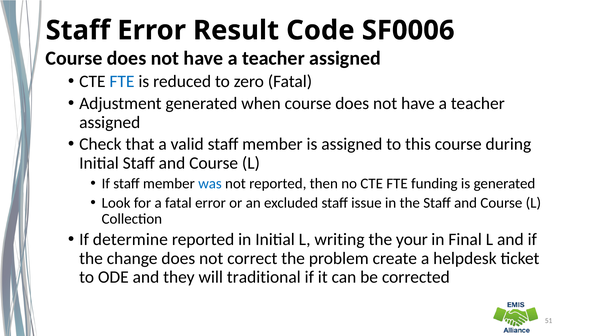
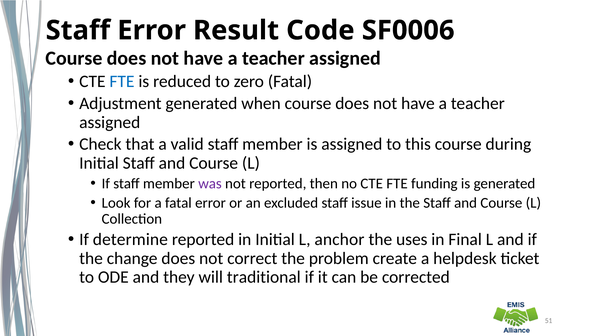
was colour: blue -> purple (210, 184)
writing: writing -> anchor (339, 240)
your: your -> uses (412, 240)
